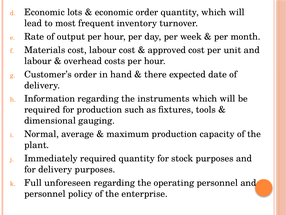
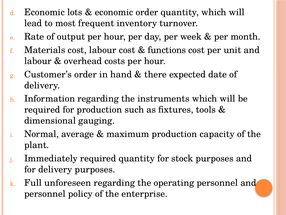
approved: approved -> functions (167, 50)
